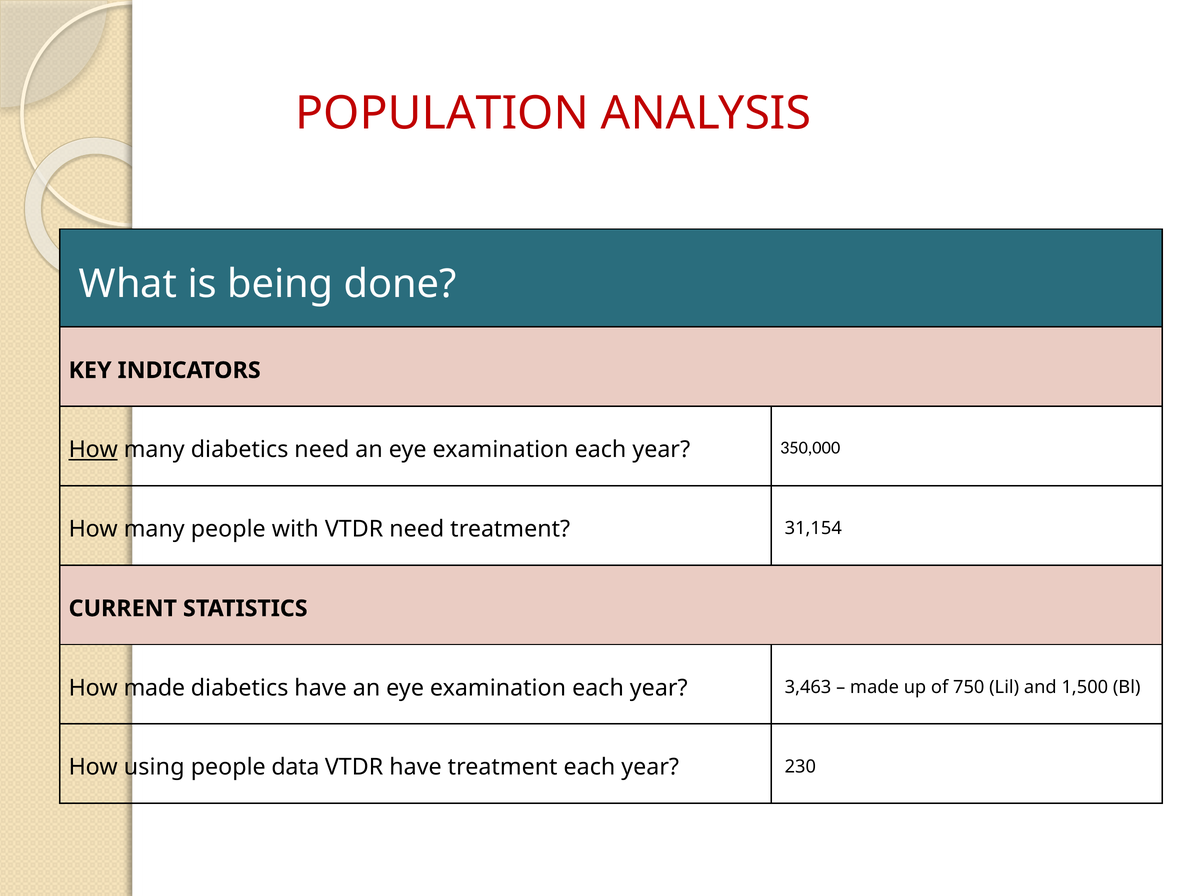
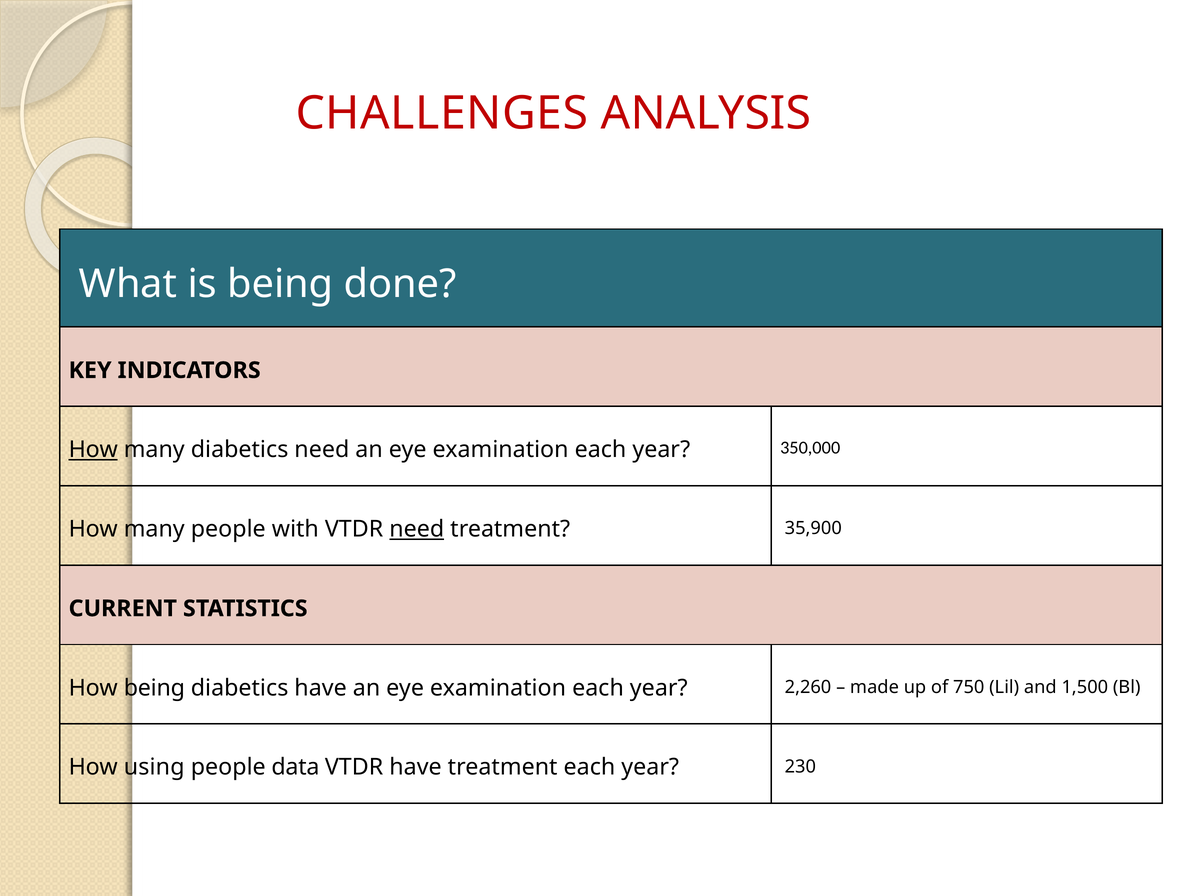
POPULATION: POPULATION -> CHALLENGES (442, 113)
need underline: none -> present (417, 529)
31,154: 31,154 -> 35,900 (813, 528)
How made: made -> being (154, 688)
3,463: 3,463 -> 2,260 (808, 687)
